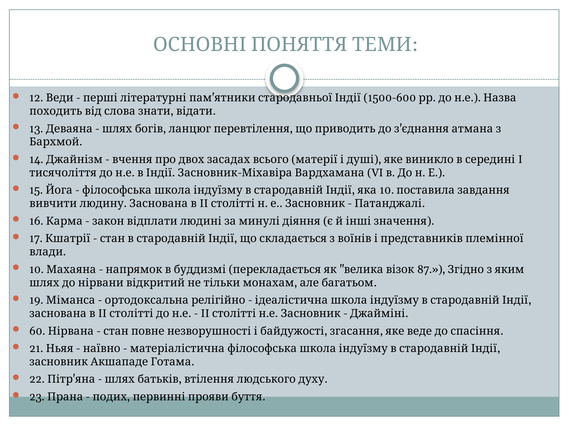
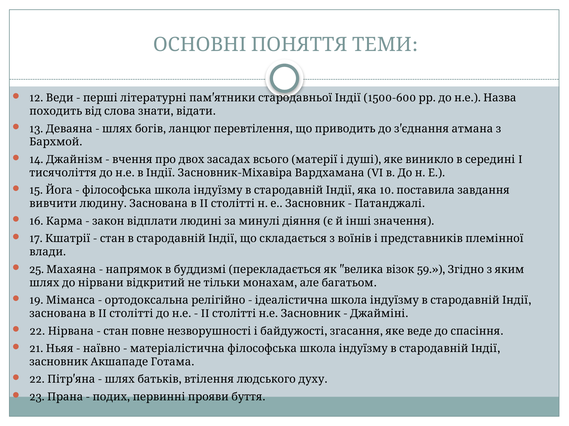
10: 10 -> 25 (37, 270)
87: 87 -> 59 (431, 270)
60: 60 -> 22 (37, 332)
